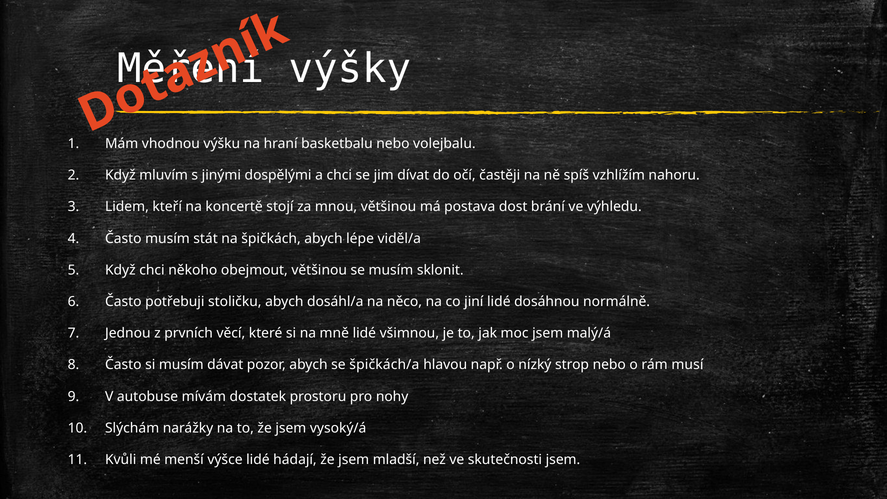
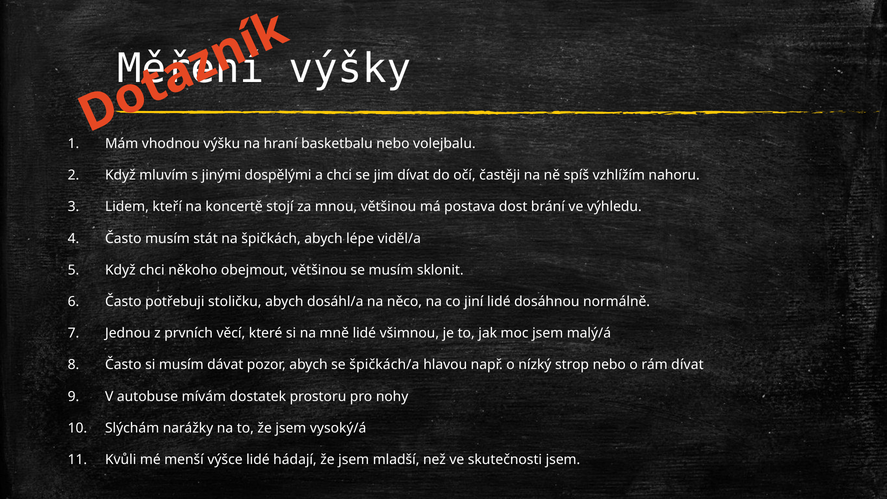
rám musí: musí -> dívat (687, 365)
